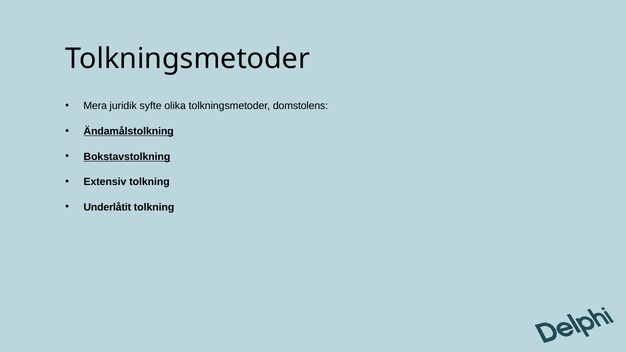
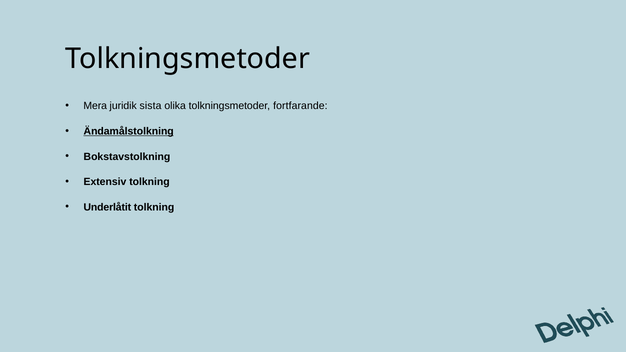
syfte: syfte -> sista (151, 106)
domstolens: domstolens -> fortfarande (300, 106)
Bokstavstolkning underline: present -> none (127, 157)
